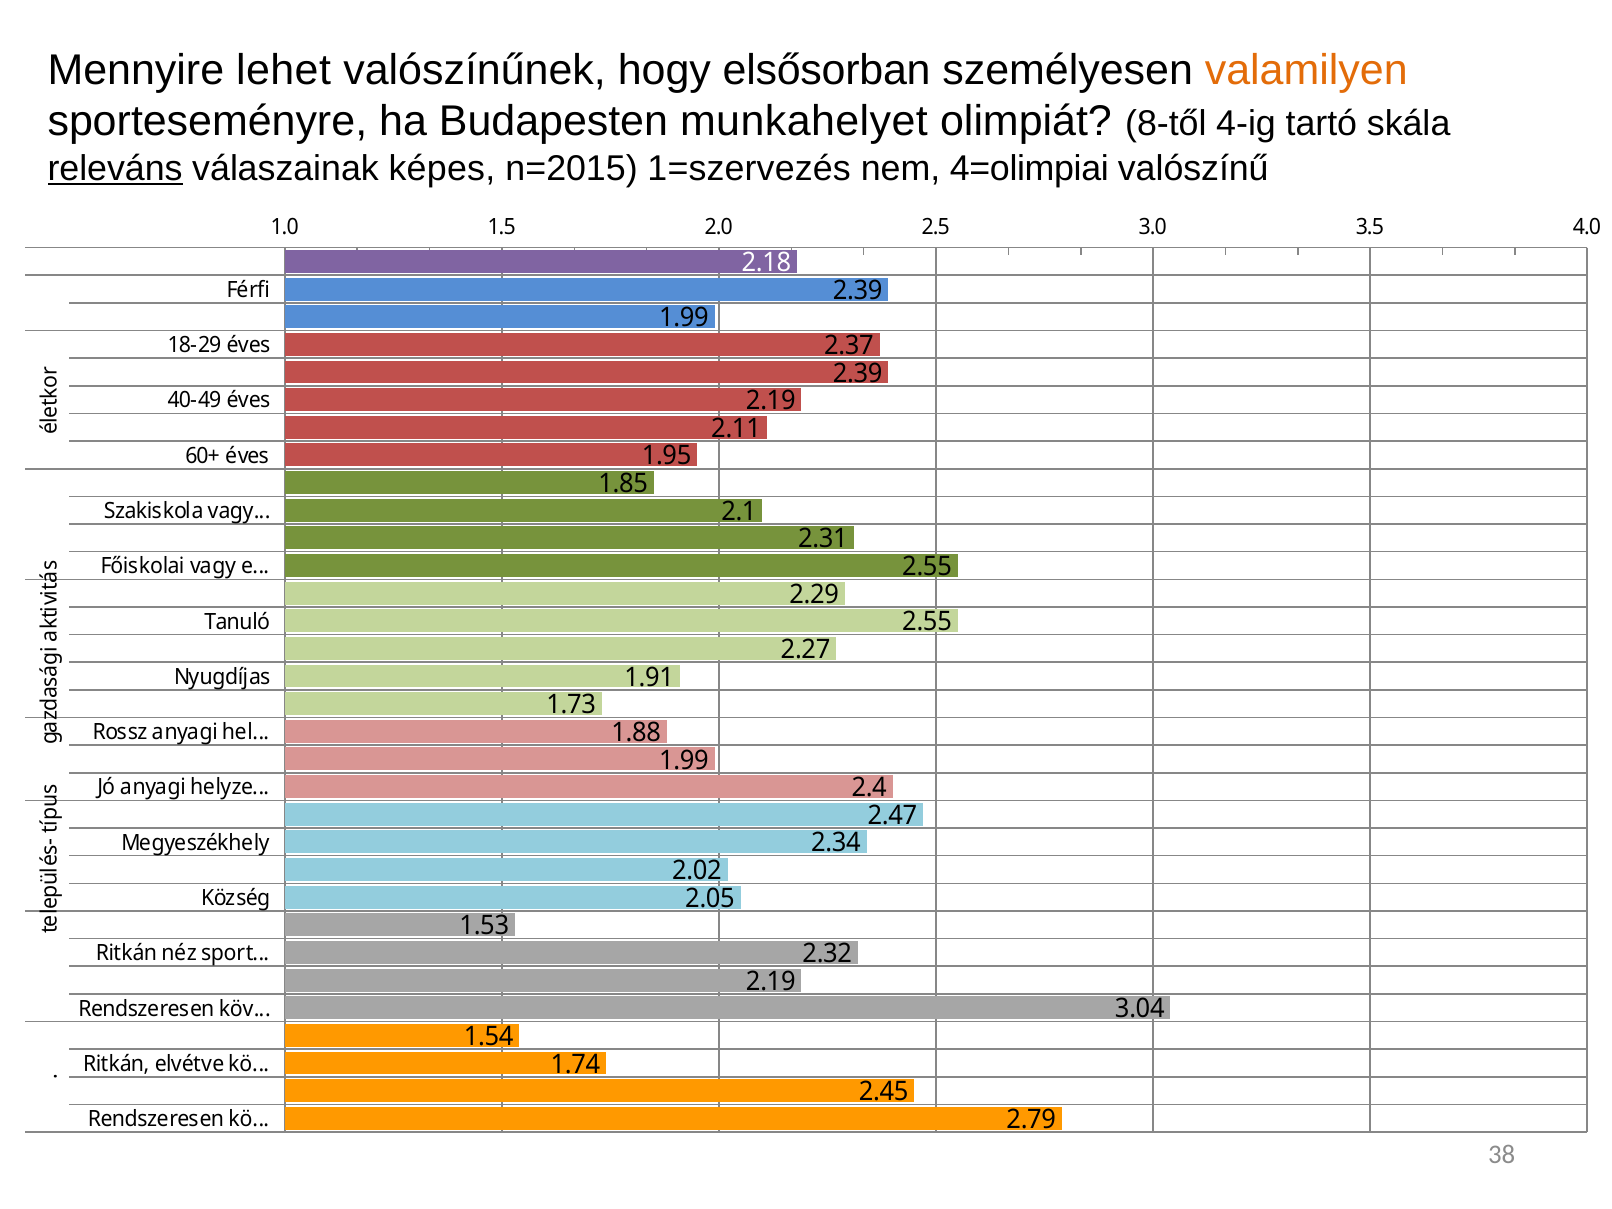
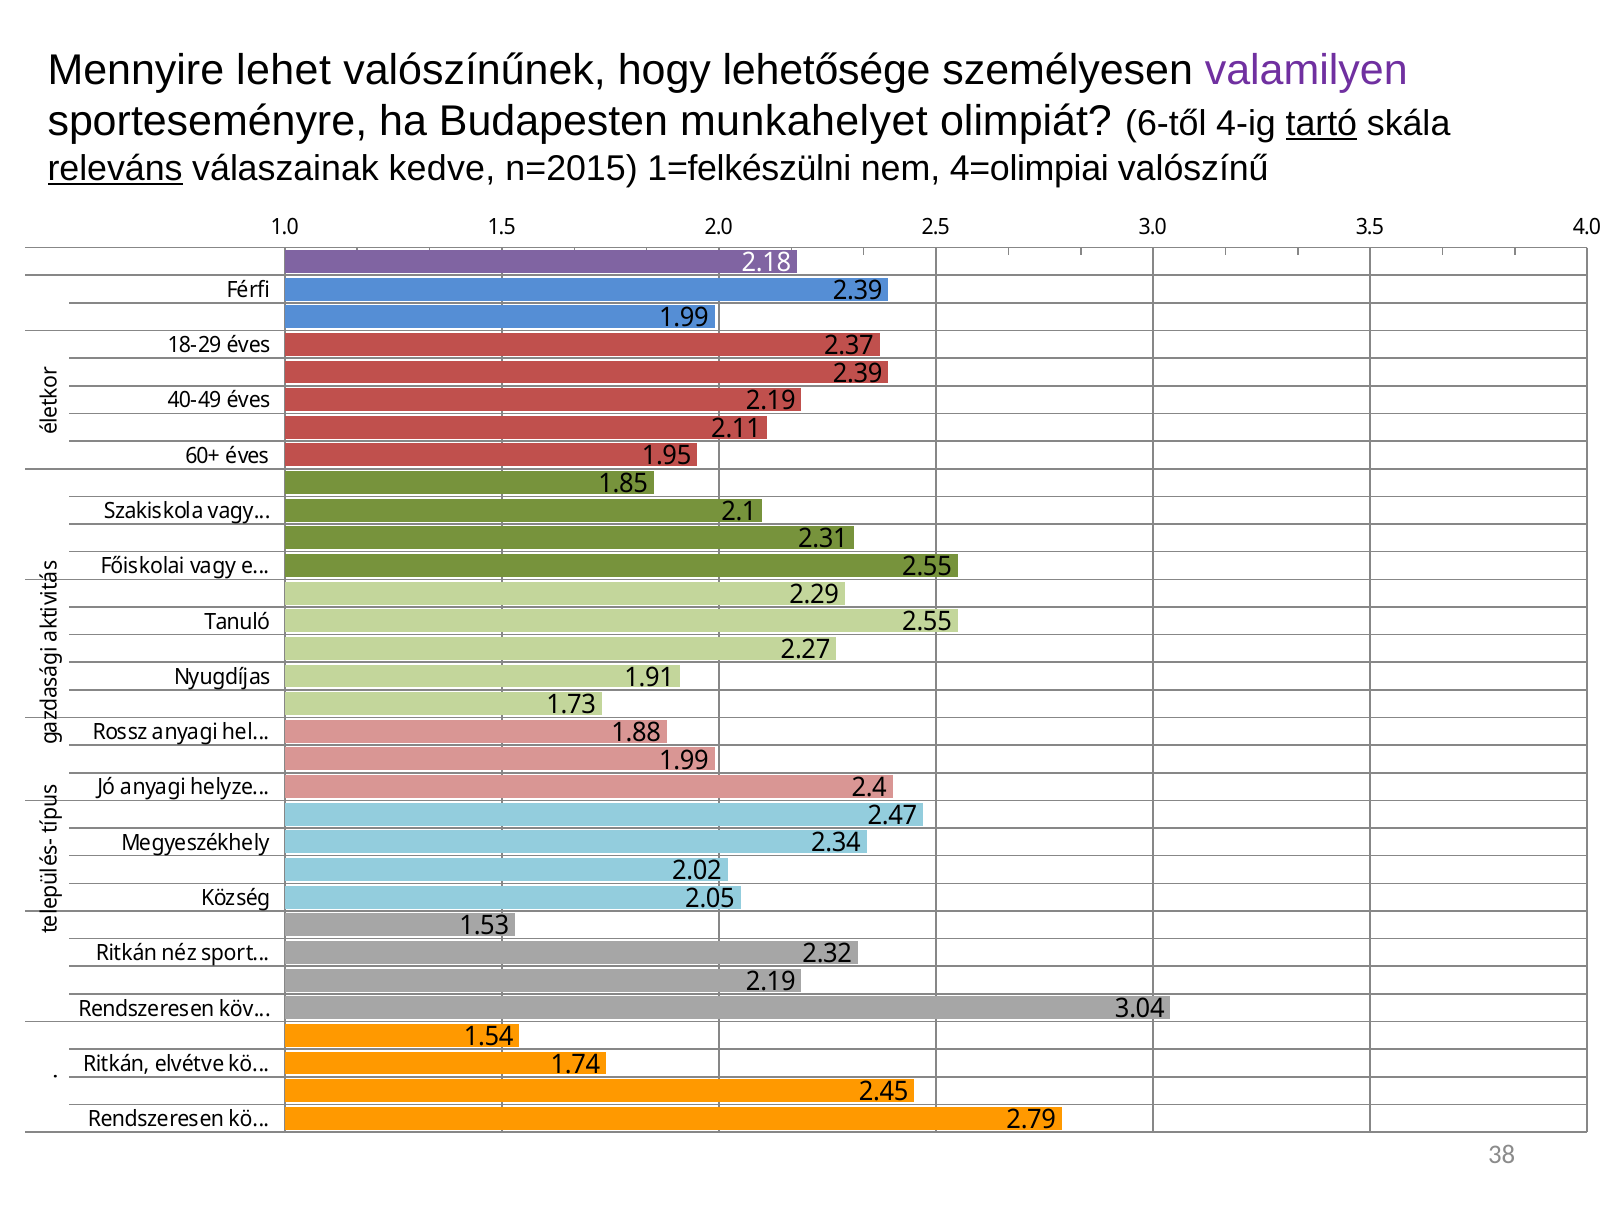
elsősorban: elsősorban -> lehetősége (827, 70)
valamilyen colour: orange -> purple (1306, 70)
8-től: 8-től -> 6-től (1166, 124)
tartó underline: none -> present (1321, 124)
képes: képes -> kedve (442, 168)
1=szervezés: 1=szervezés -> 1=felkészülni (749, 168)
